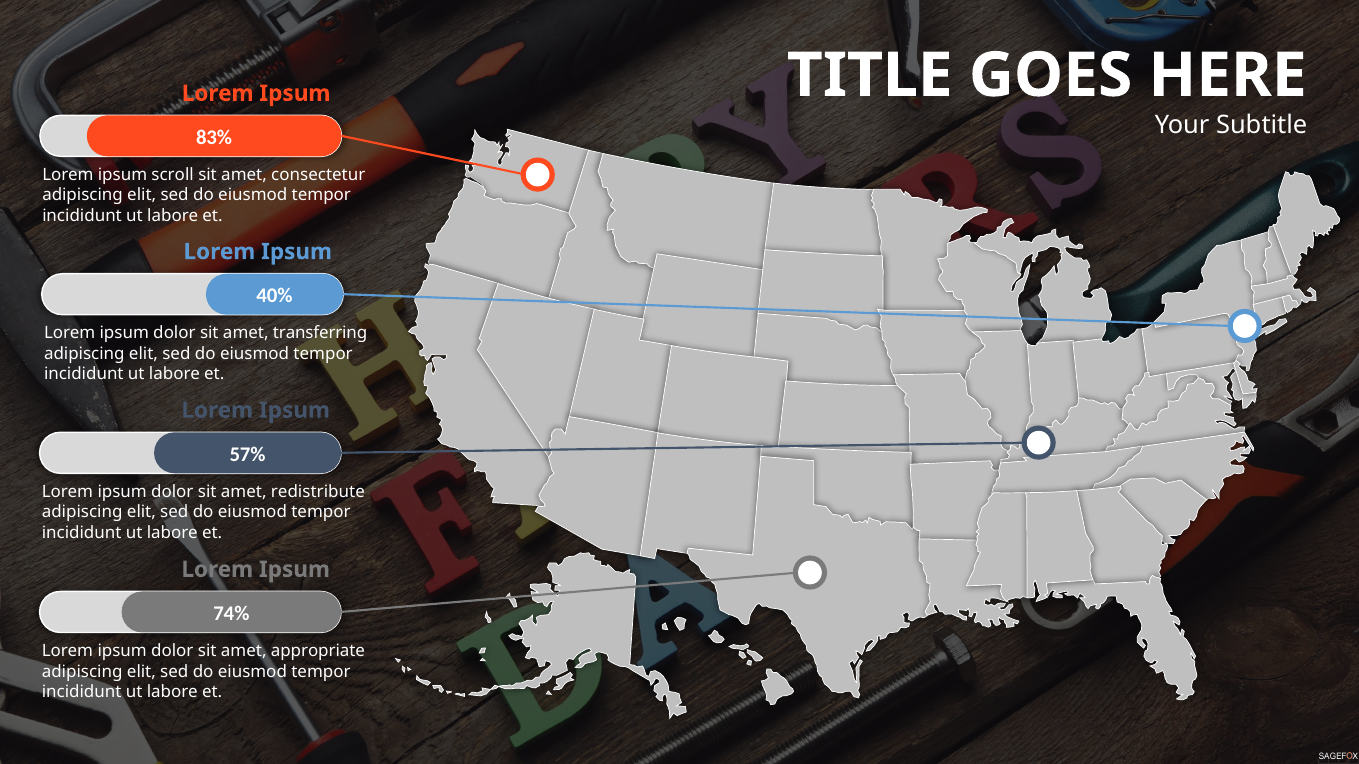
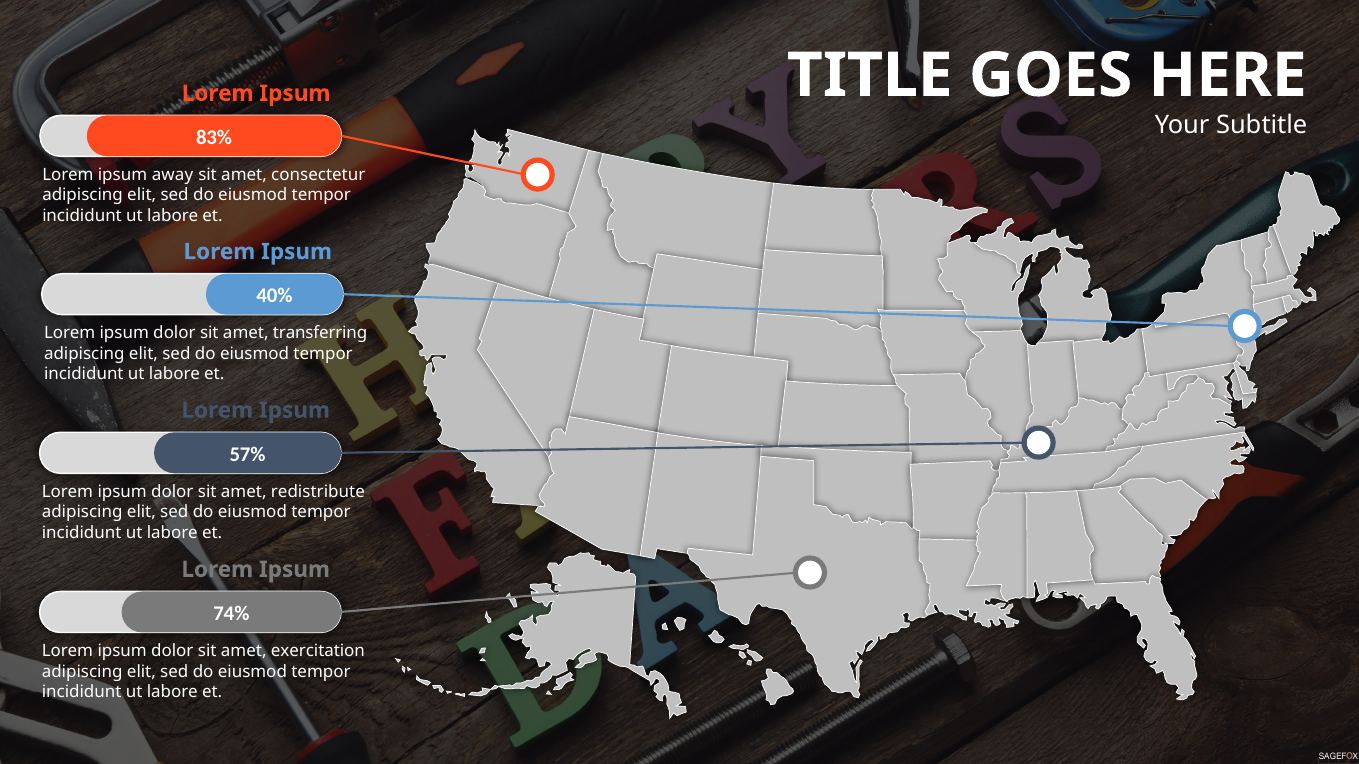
scroll: scroll -> away (173, 175)
appropriate: appropriate -> exercitation (318, 651)
